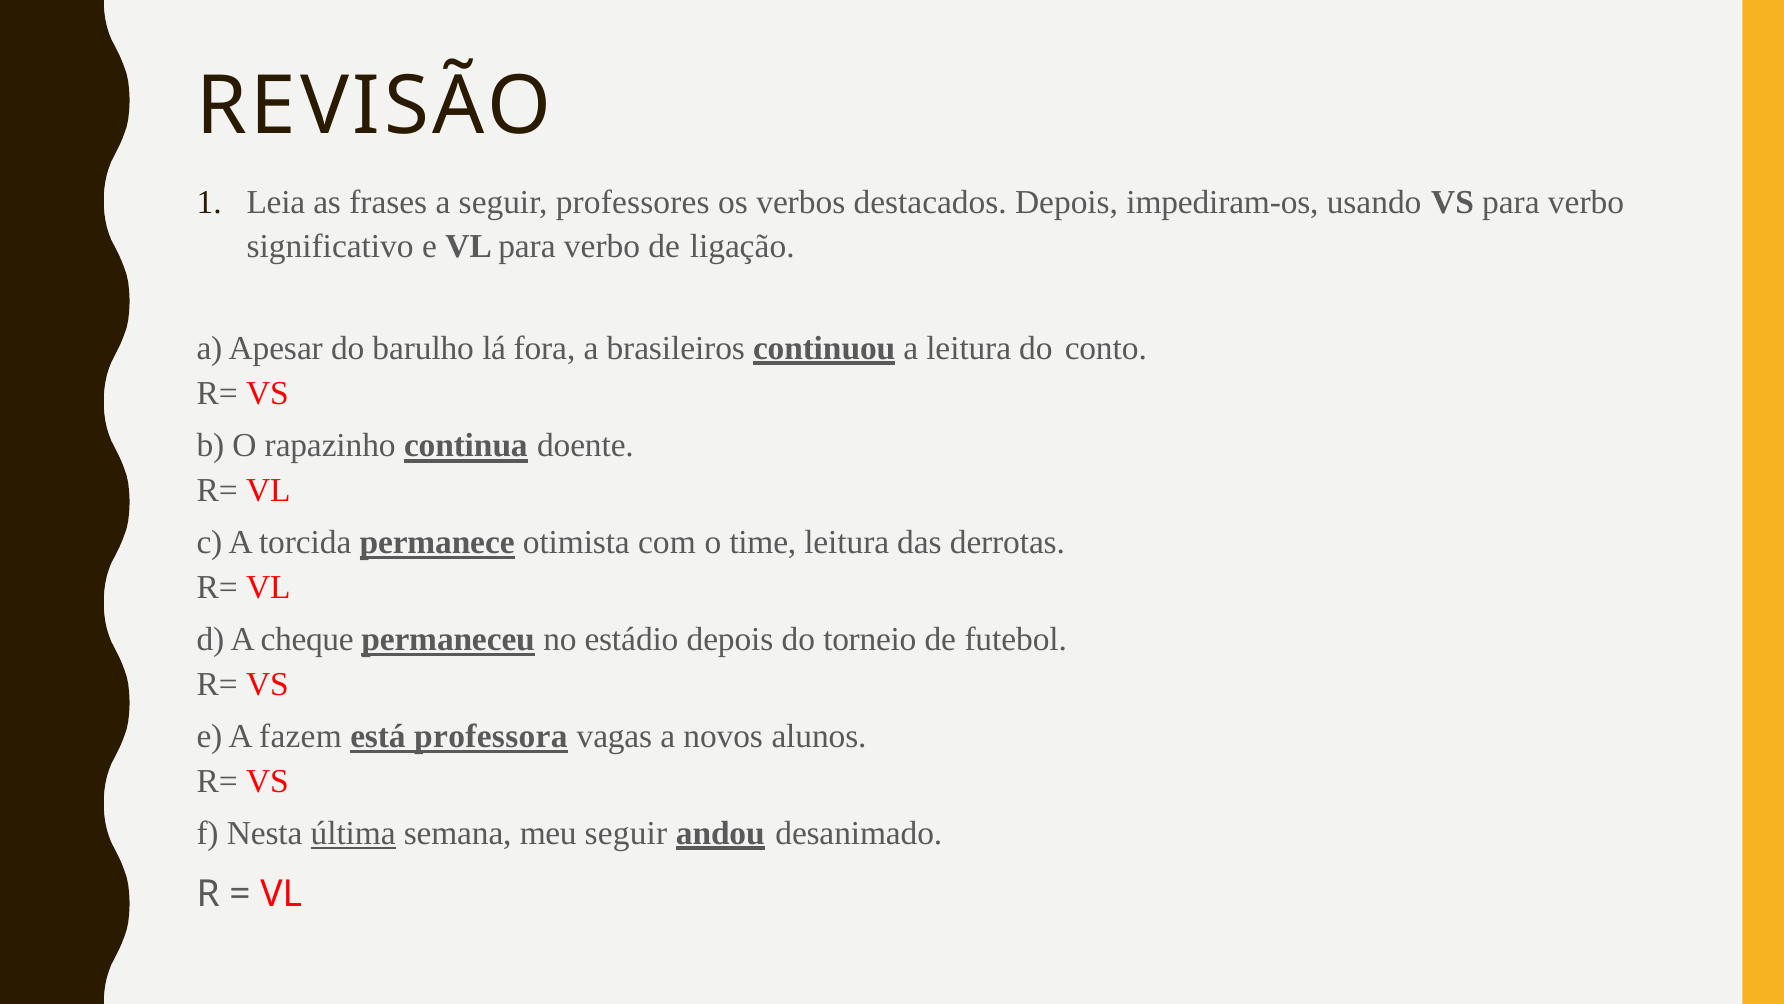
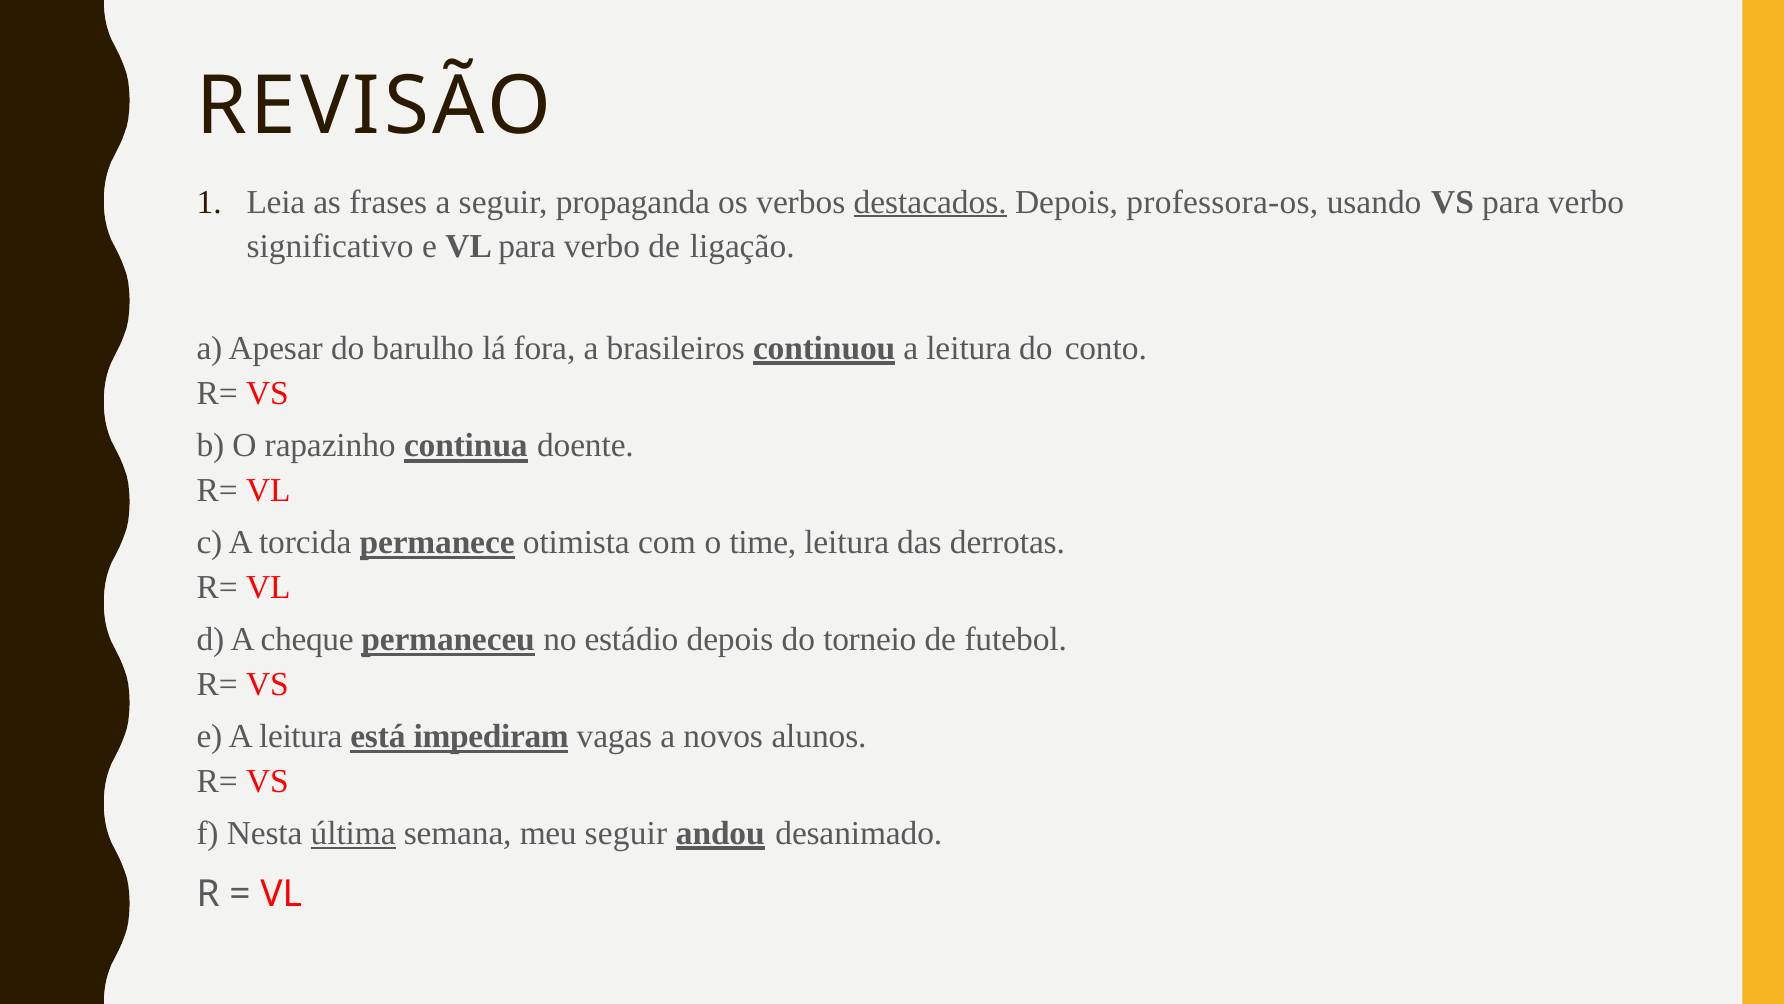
professores: professores -> propaganda (633, 202)
destacados underline: none -> present (930, 202)
impediram-os: impediram-os -> professora-os (1222, 202)
e A fazem: fazem -> leitura (301, 736)
professora: professora -> impediram (491, 736)
